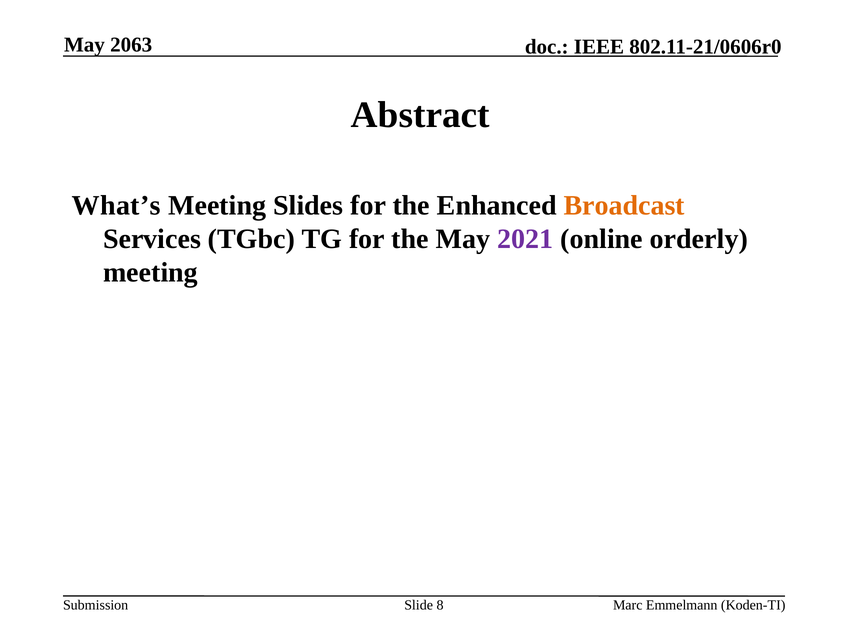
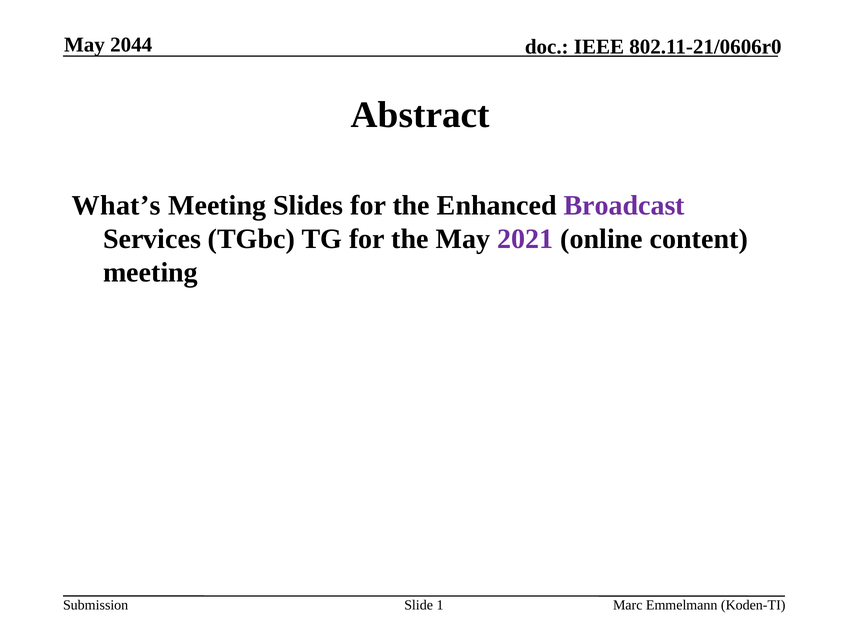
2063: 2063 -> 2044 (131, 45)
Broadcast colour: orange -> purple (624, 205)
orderly: orderly -> content (699, 239)
8: 8 -> 1 (440, 605)
